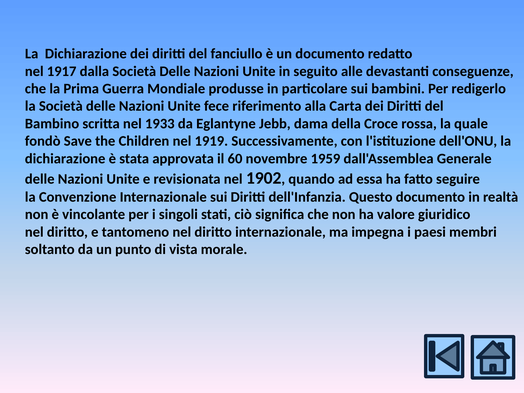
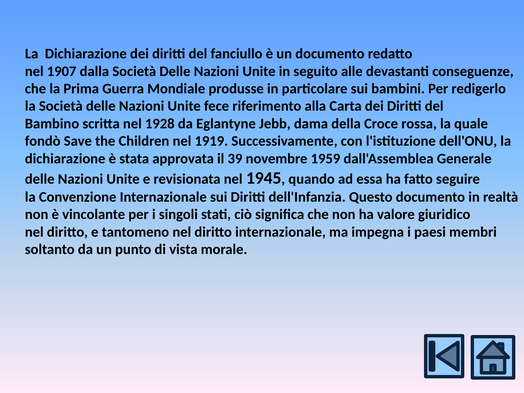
1917: 1917 -> 1907 (62, 71)
1933: 1933 -> 1928 (160, 124)
60: 60 -> 39 (235, 159)
1902: 1902 -> 1945 (264, 178)
